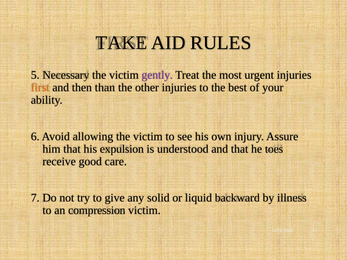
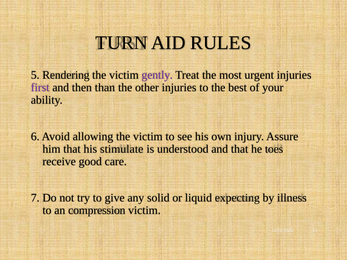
TAKE: TAKE -> TURN (122, 43)
Necessary: Necessary -> Rendering (66, 75)
first colour: orange -> purple (40, 88)
expulsion: expulsion -> stimulate (122, 149)
backward: backward -> expecting (237, 198)
